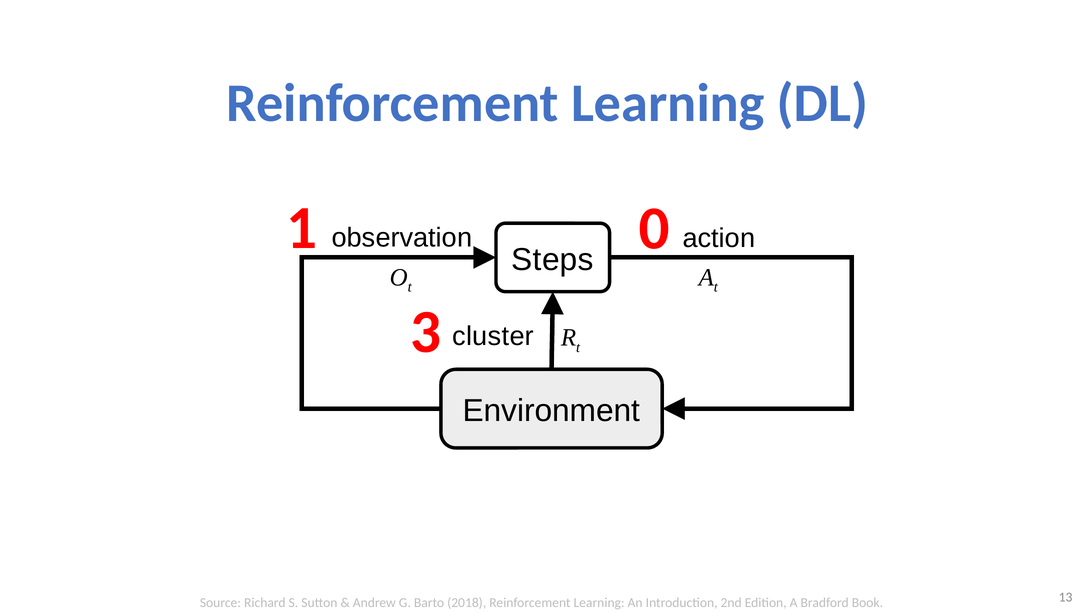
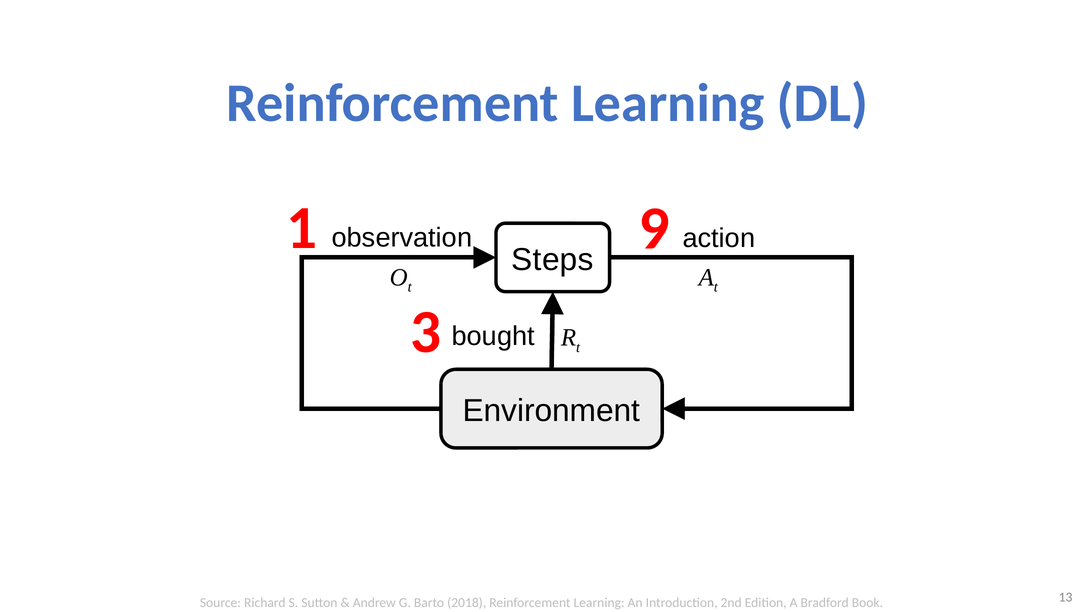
0: 0 -> 9 (654, 228)
cluster: cluster -> bought (493, 336)
